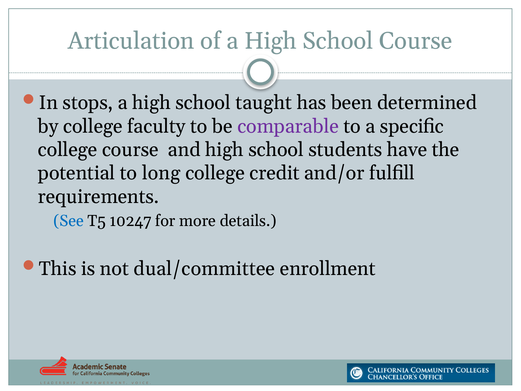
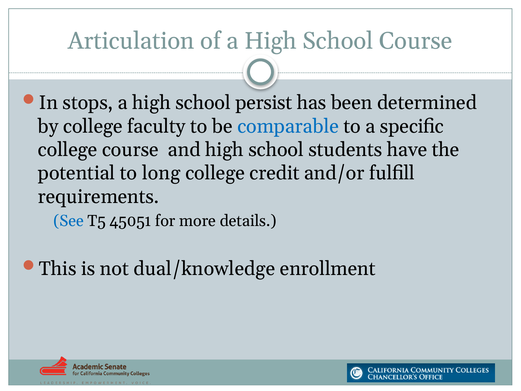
taught: taught -> persist (264, 103)
comparable colour: purple -> blue (288, 126)
10247: 10247 -> 45051 (131, 221)
dual/committee: dual/committee -> dual/knowledge (204, 268)
